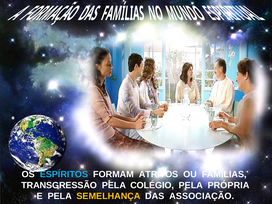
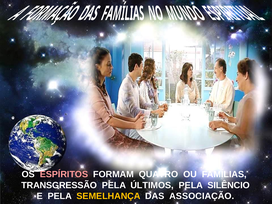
ESPÍRITOS colour: light blue -> pink (64, 174)
ATRITOS: ATRITOS -> QUATRO (159, 174)
COLÉGIO: COLÉGIO -> ÚLTIMOS (152, 185)
PRÓPRIA: PRÓPRIA -> SILÊNCIO (229, 185)
